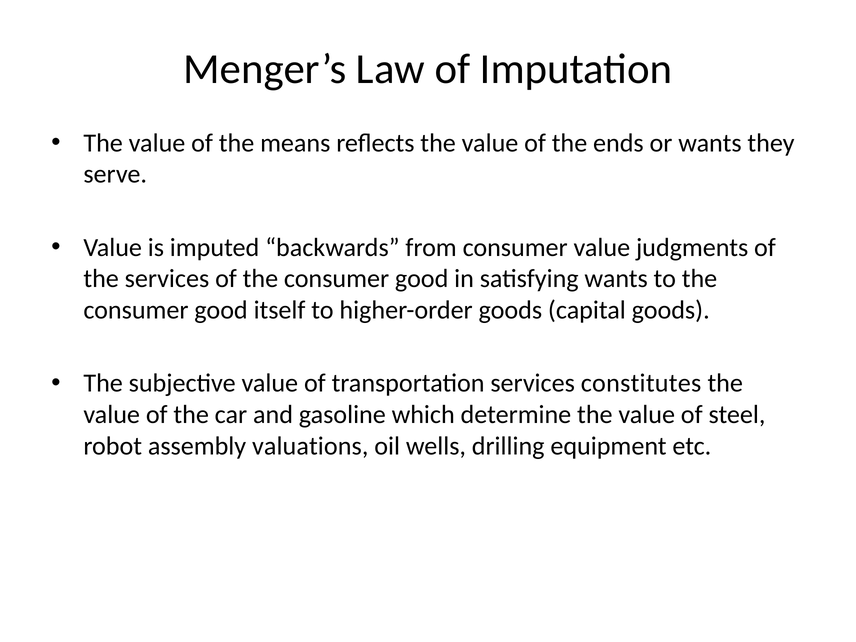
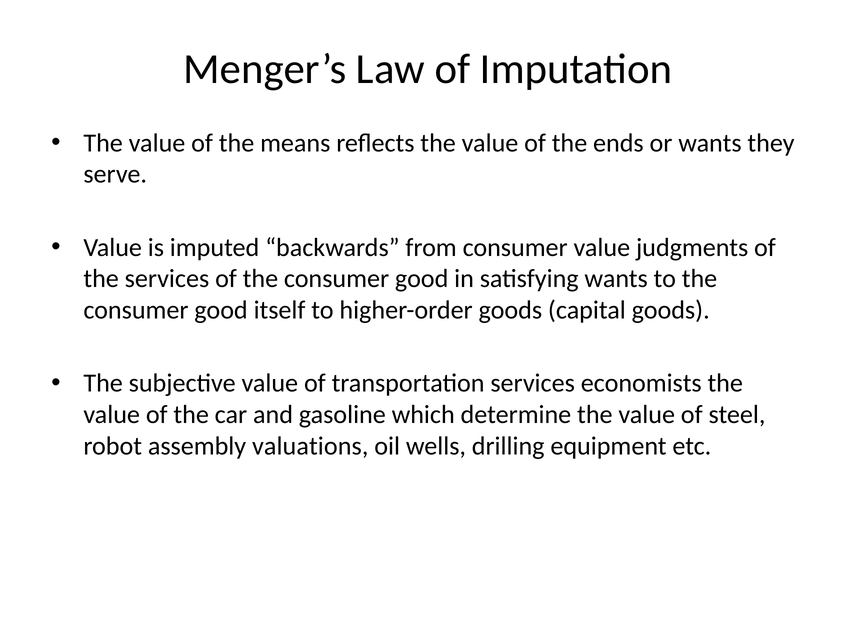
constitutes: constitutes -> economists (641, 383)
